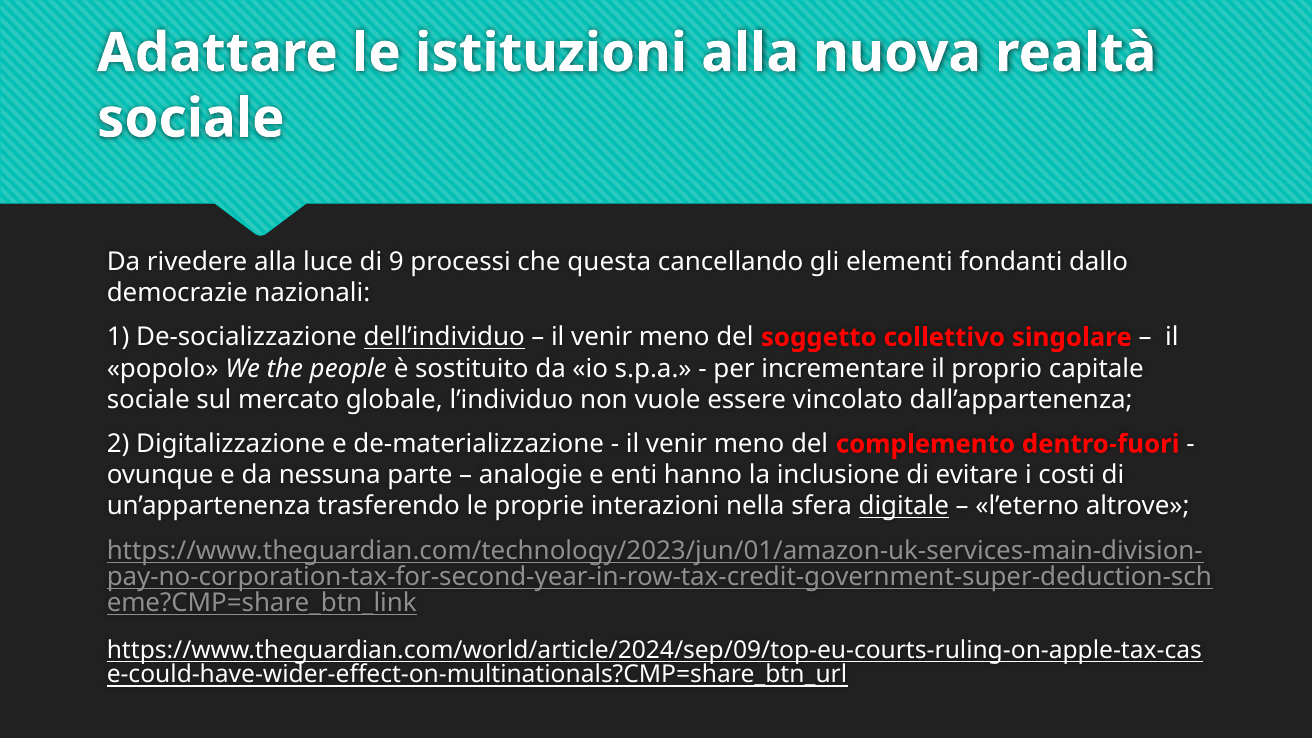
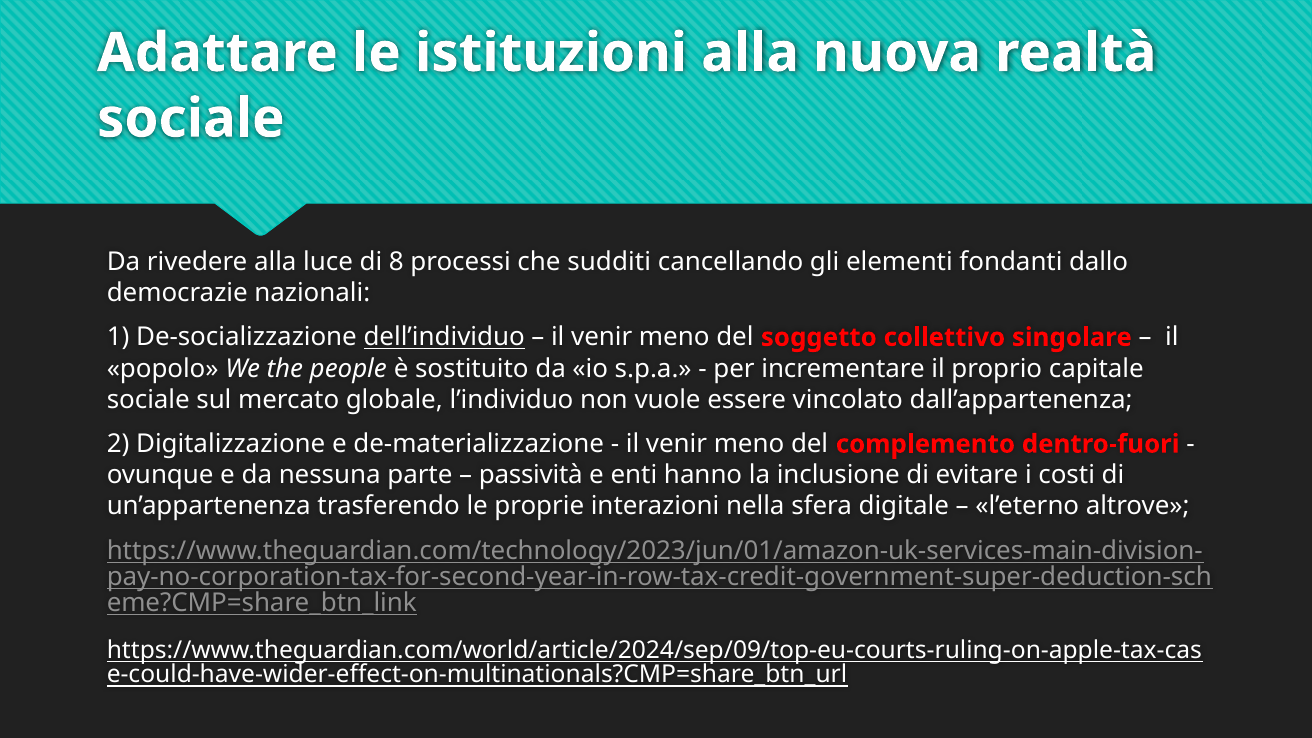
9: 9 -> 8 (396, 262)
questa: questa -> sudditi (609, 262)
analogie: analogie -> passività (531, 475)
digitale underline: present -> none (904, 506)
